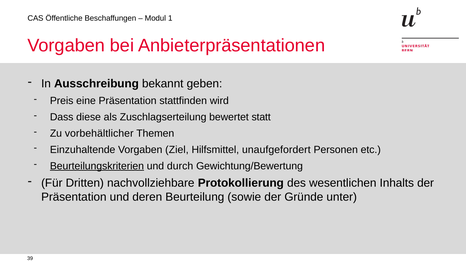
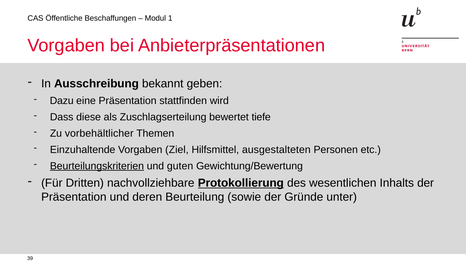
Preis: Preis -> Dazu (62, 101)
statt: statt -> tiefe (261, 117)
unaufgefordert: unaufgefordert -> ausgestalteten (276, 150)
durch: durch -> guten (180, 166)
Protokollierung underline: none -> present (241, 183)
